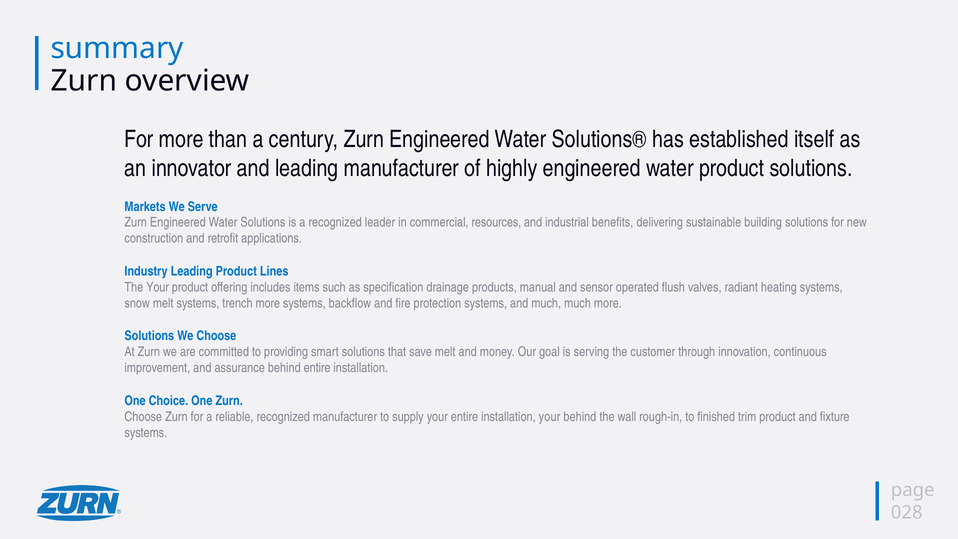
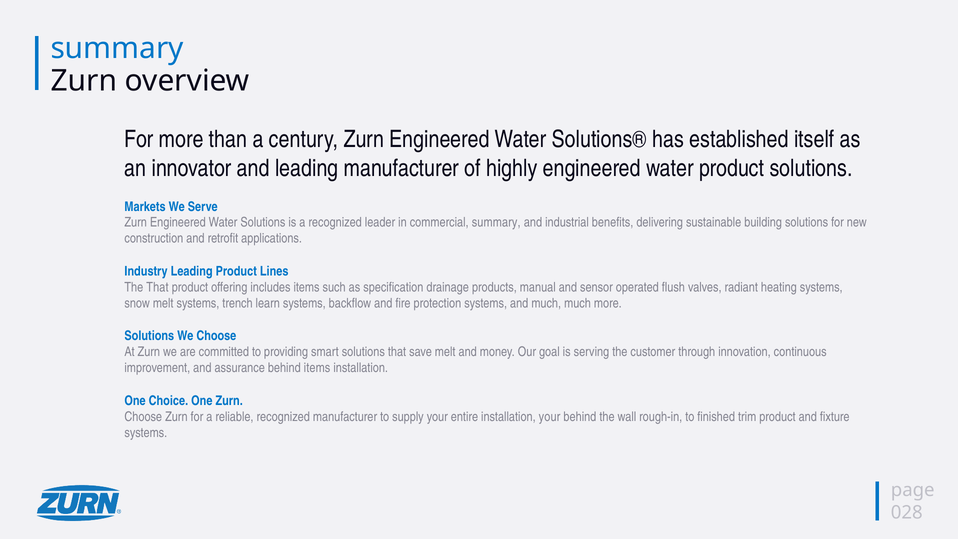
commercial resources: resources -> summary (496, 222)
The Your: Your -> That (157, 287)
trench more: more -> learn (268, 303)
behind entire: entire -> items (317, 368)
